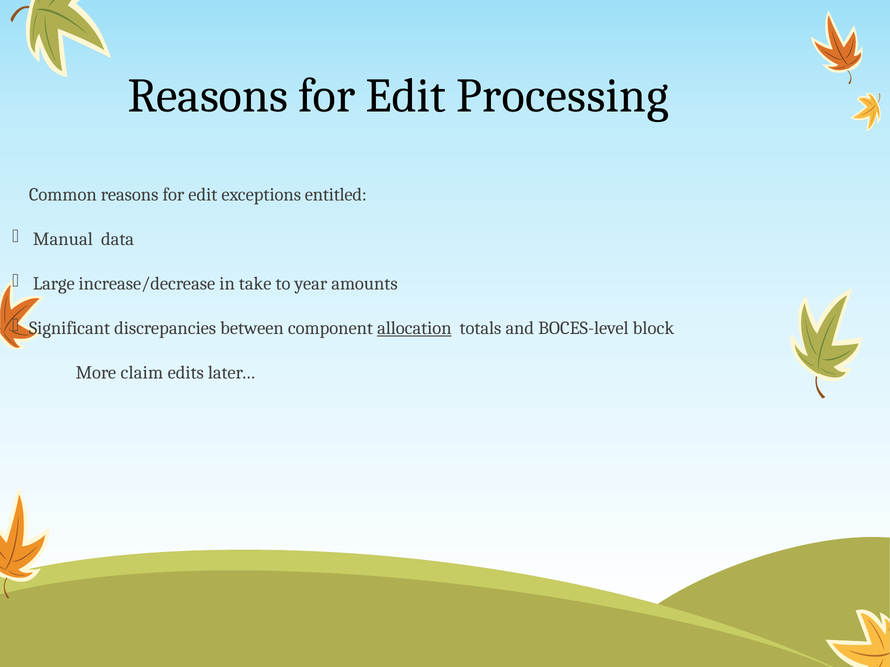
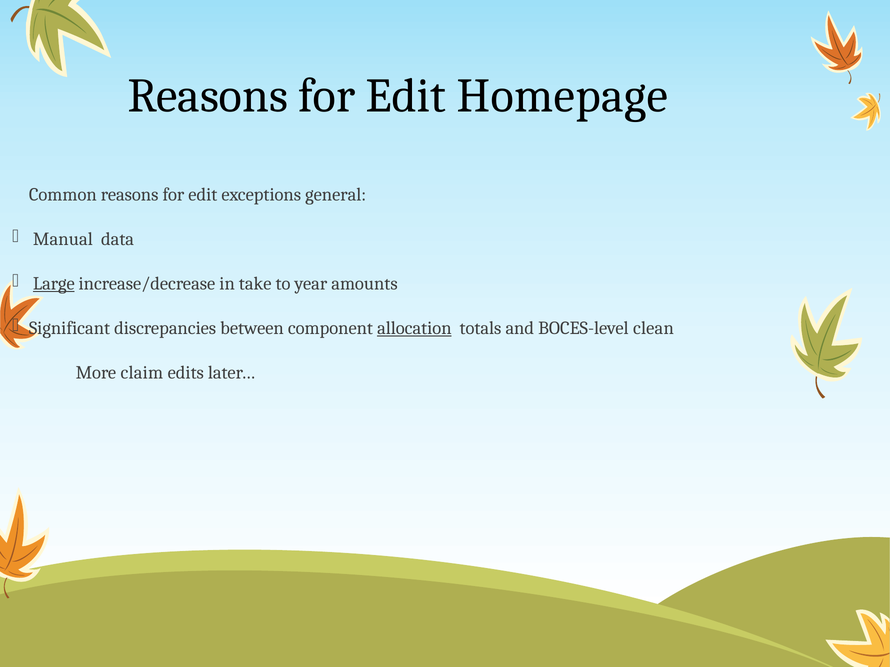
Processing: Processing -> Homepage (562, 96)
entitled: entitled -> general (336, 195)
Large underline: none -> present (54, 284)
block: block -> clean (653, 328)
